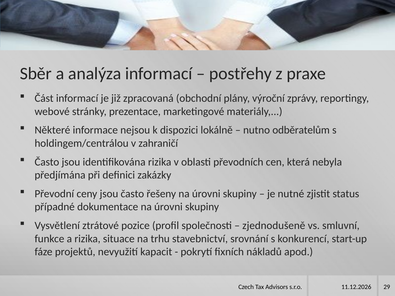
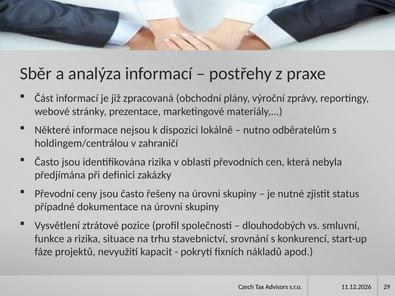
zjednodušeně: zjednodušeně -> dlouhodobých (274, 226)
